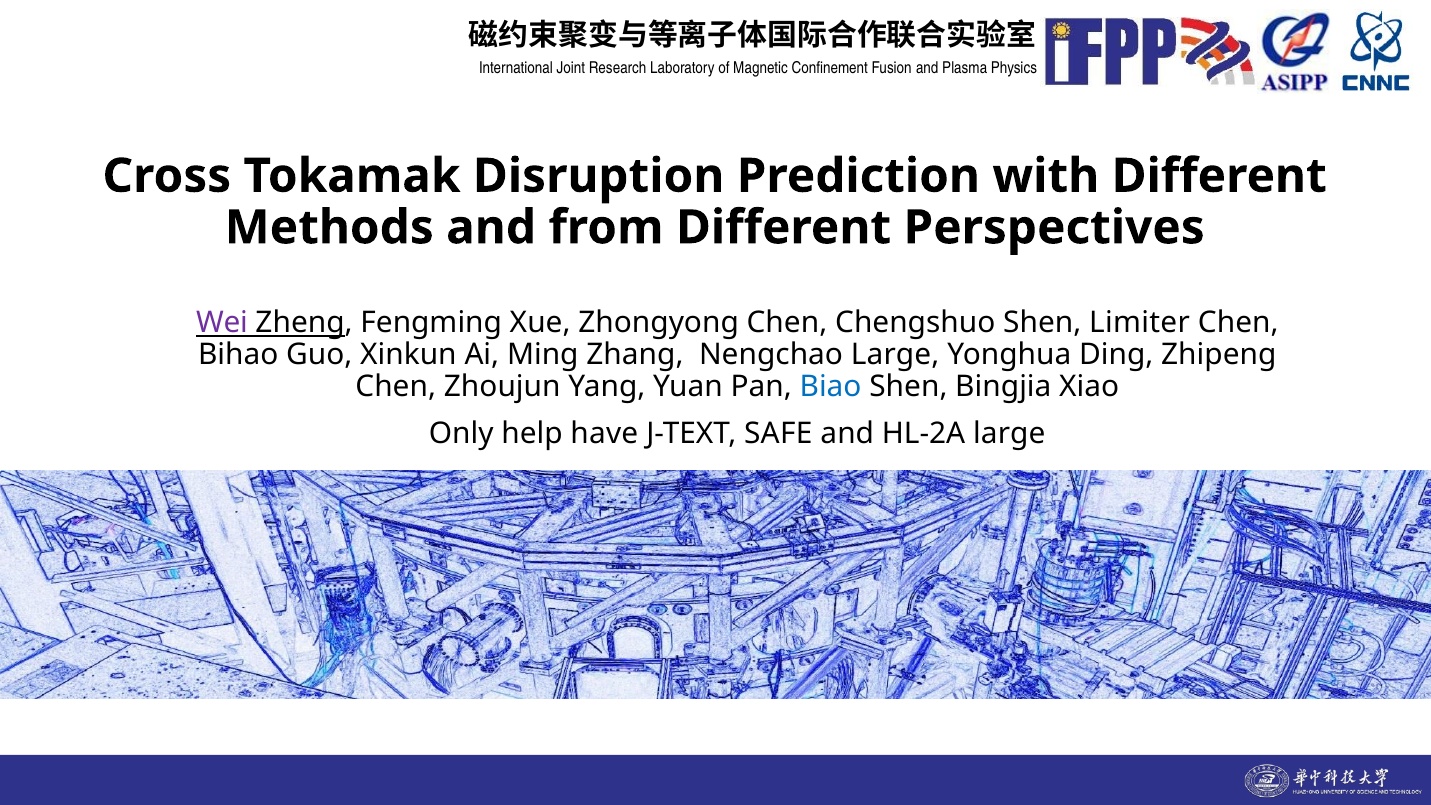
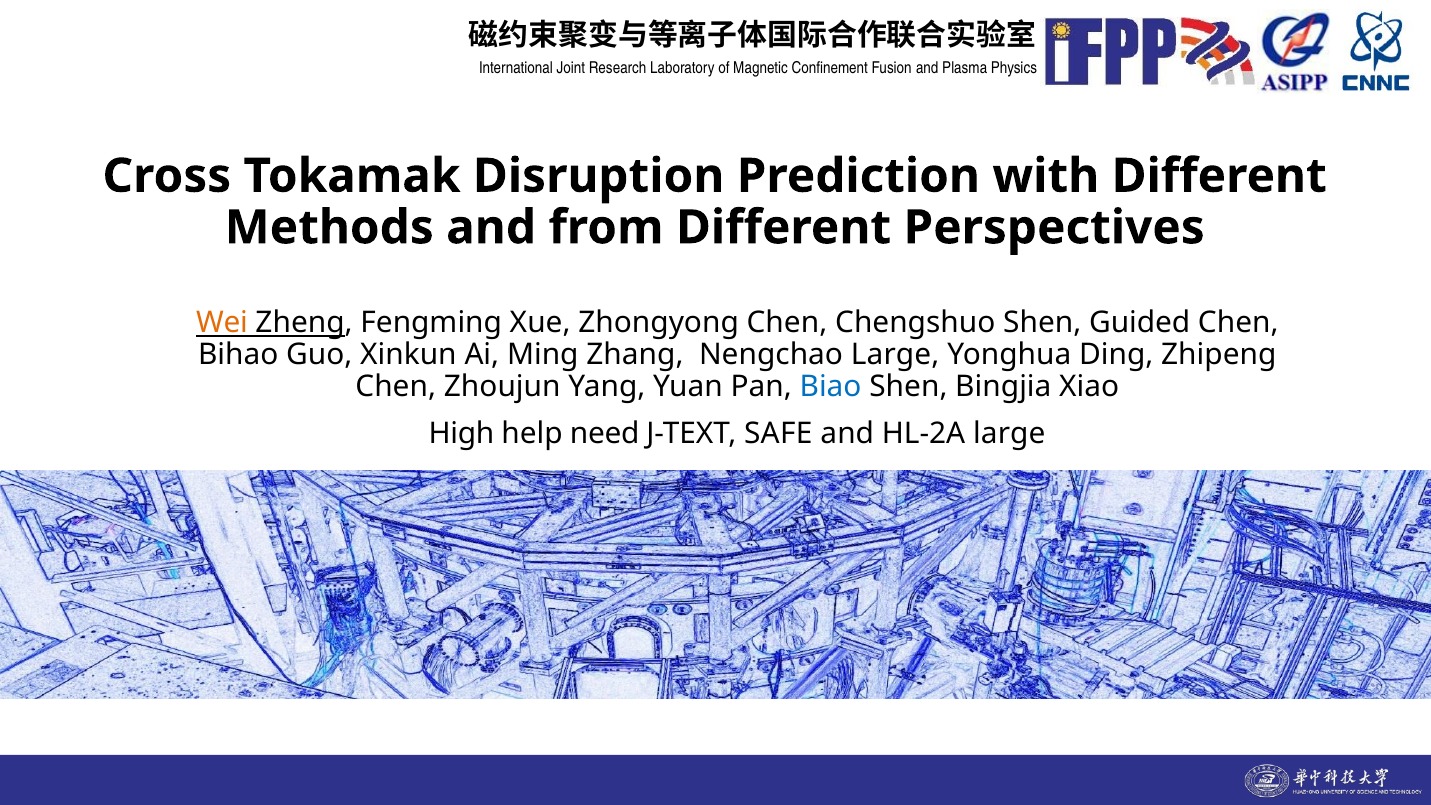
Wei colour: purple -> orange (222, 322)
Limiter: Limiter -> Guided (1140, 322)
Only: Only -> High (461, 434)
have: have -> need (605, 434)
